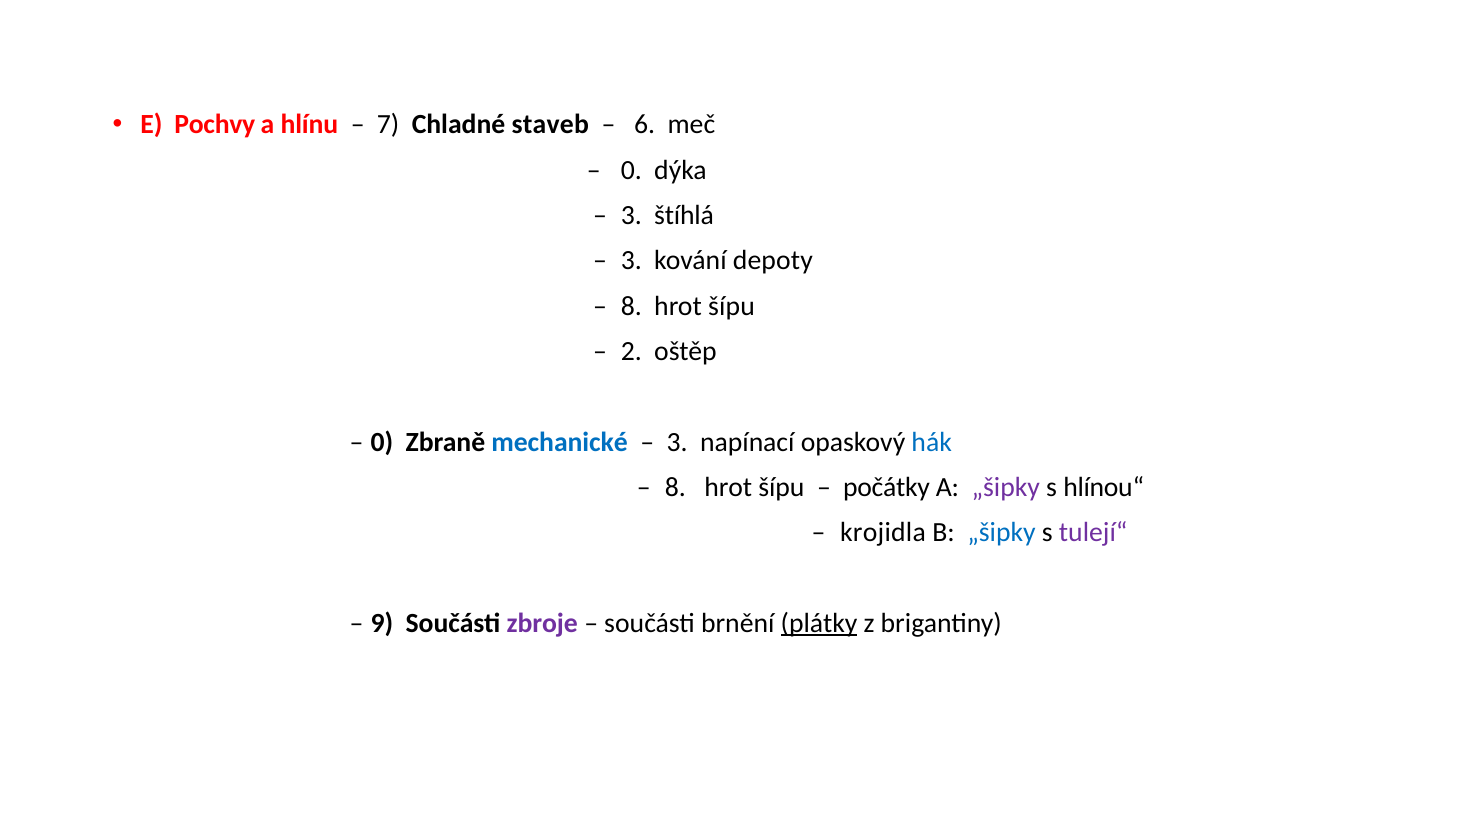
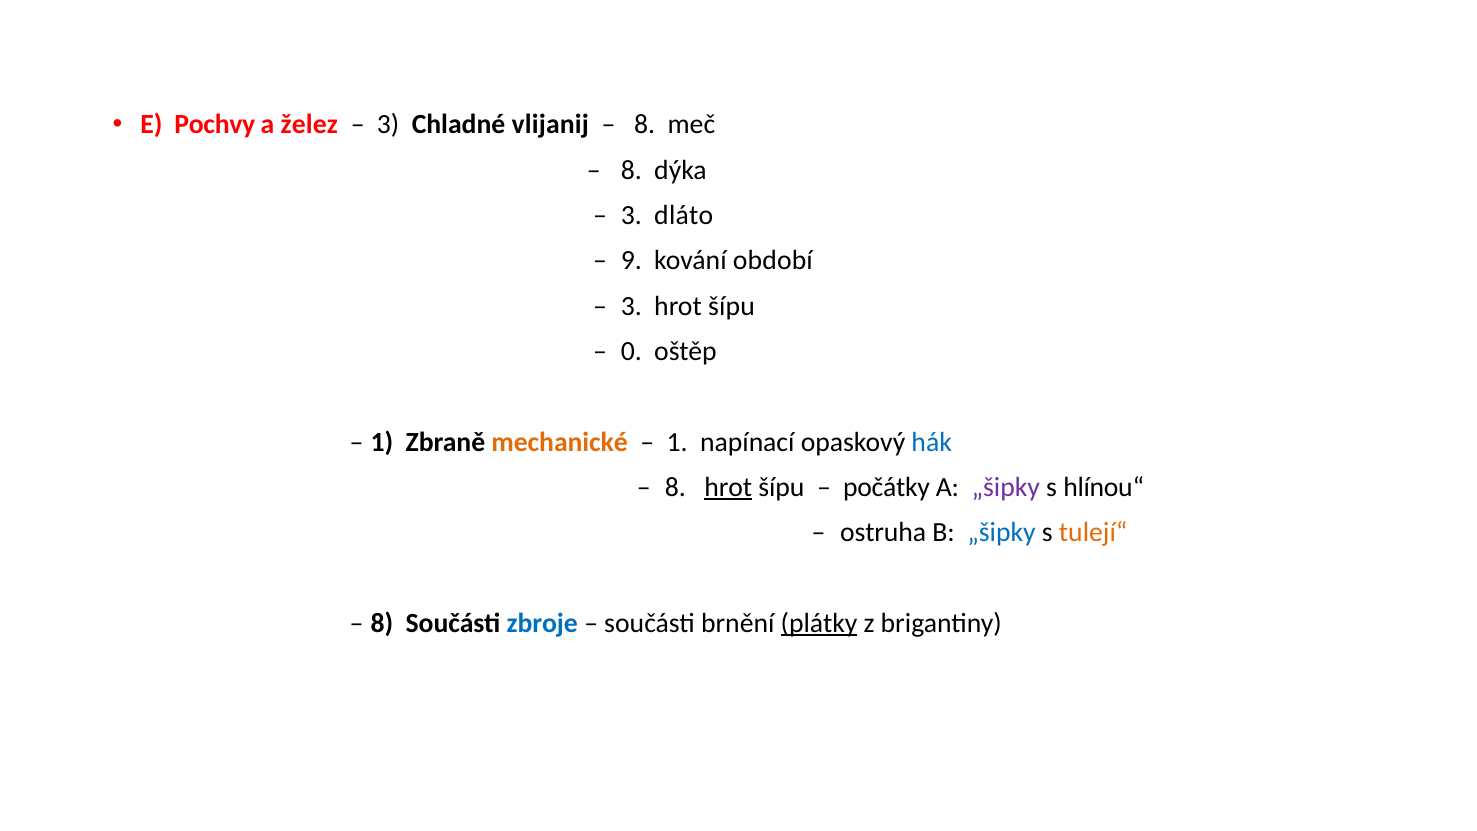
hlínu: hlínu -> želez (309, 125)
7: 7 -> 3 (388, 125)
staveb: staveb -> vlijanij (550, 125)
6: 6 -> 8 (645, 125)
0: 0 -> 8 (631, 170)
štíhlá: štíhlá -> dláto (684, 215)
3: 3 -> 9 (631, 261)
depoty: depoty -> období (773, 261)
8: 8 -> 3 (631, 306)
2: 2 -> 0 (631, 351)
0: 0 -> 1 (382, 442)
mechanické colour: blue -> orange (560, 442)
3: 3 -> 1 (677, 442)
hrot underline: none -> present (728, 487)
krojidla: krojidla -> ostruha (883, 533)
tulejí“ colour: purple -> orange (1093, 533)
9: 9 -> 8 (382, 623)
zbroje colour: purple -> blue (542, 623)
